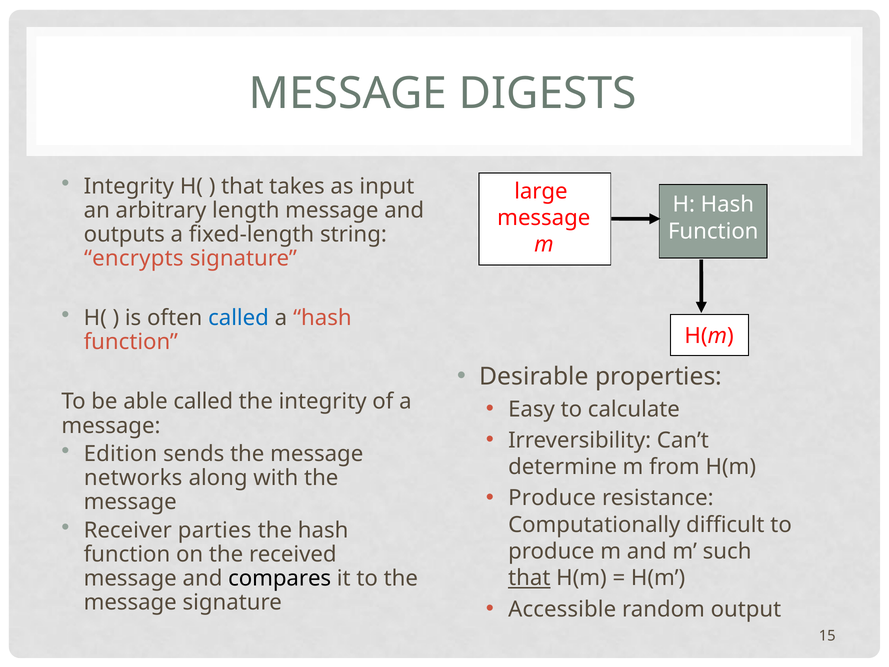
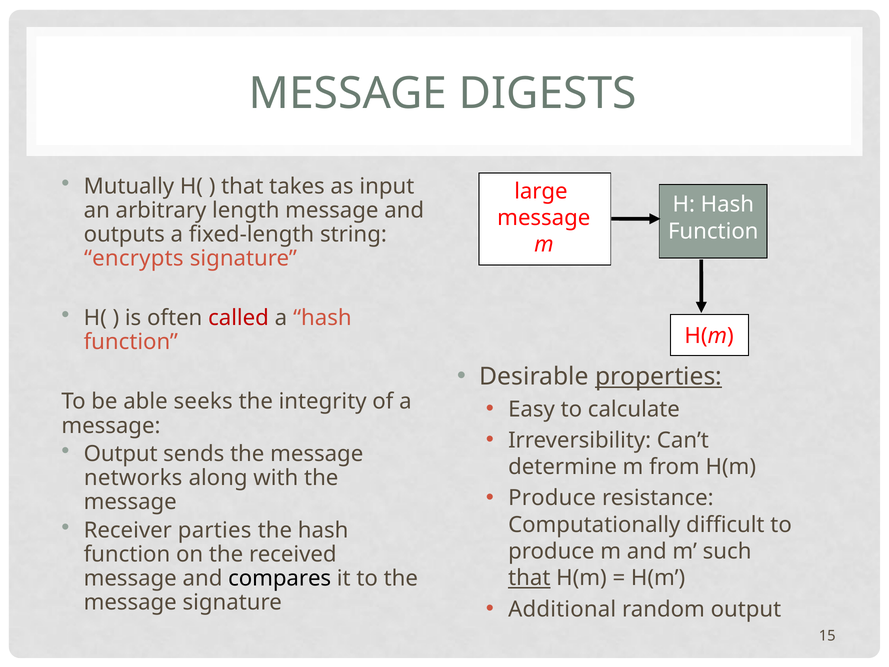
Integrity: Integrity -> Mutually (129, 186)
called colour: blue -> red (239, 318)
properties underline: none -> present (659, 377)
able called: called -> seeks (203, 402)
Edition: Edition -> Output (121, 454)
Accessible: Accessible -> Additional (562, 609)
